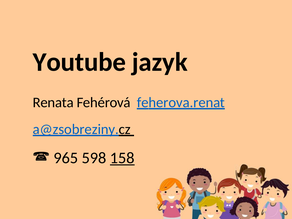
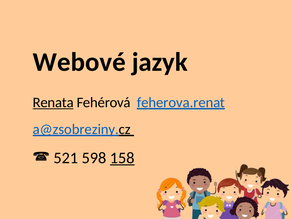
Youtube: Youtube -> Webové (79, 62)
Renata underline: none -> present (53, 102)
965: 965 -> 521 (66, 158)
